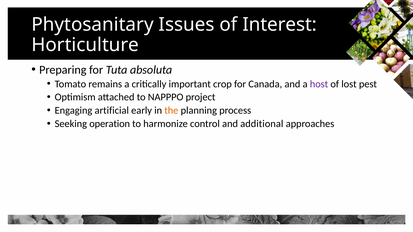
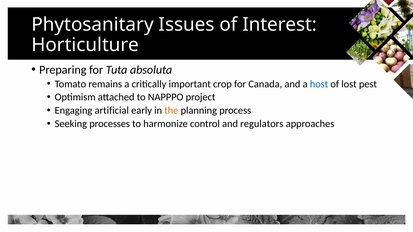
host colour: purple -> blue (319, 84)
operation: operation -> processes (110, 124)
additional: additional -> regulators (262, 124)
